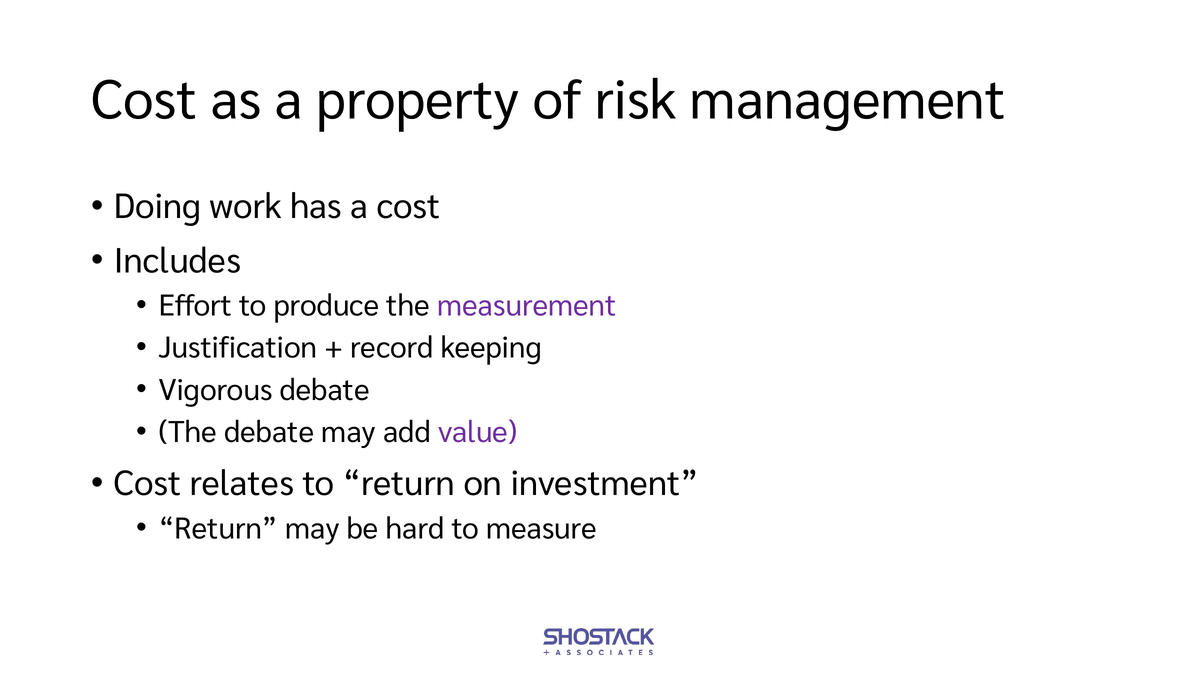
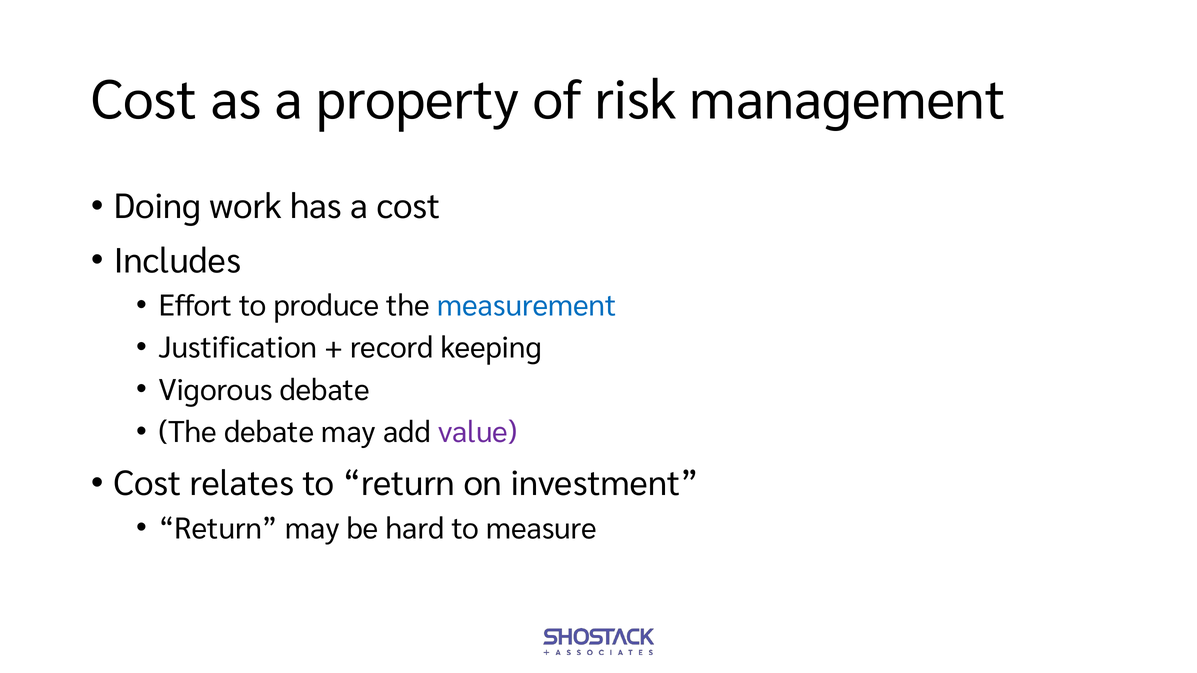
measurement colour: purple -> blue (527, 306)
